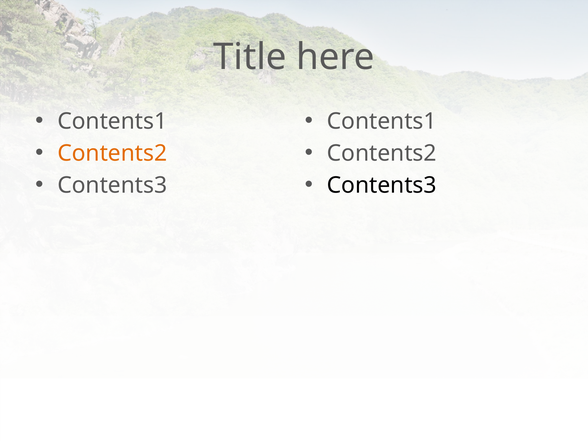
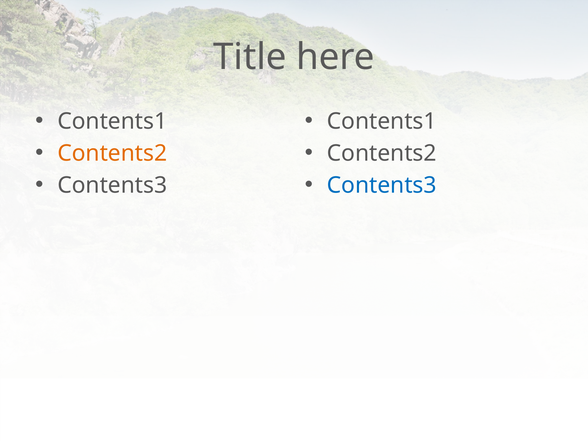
Contents3 colour: black -> blue (382, 185)
